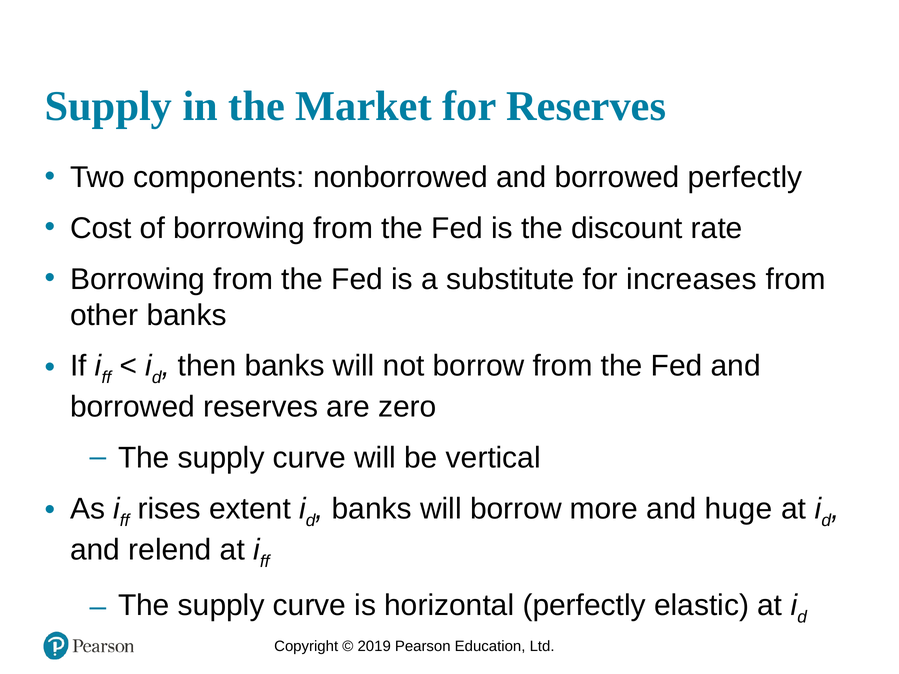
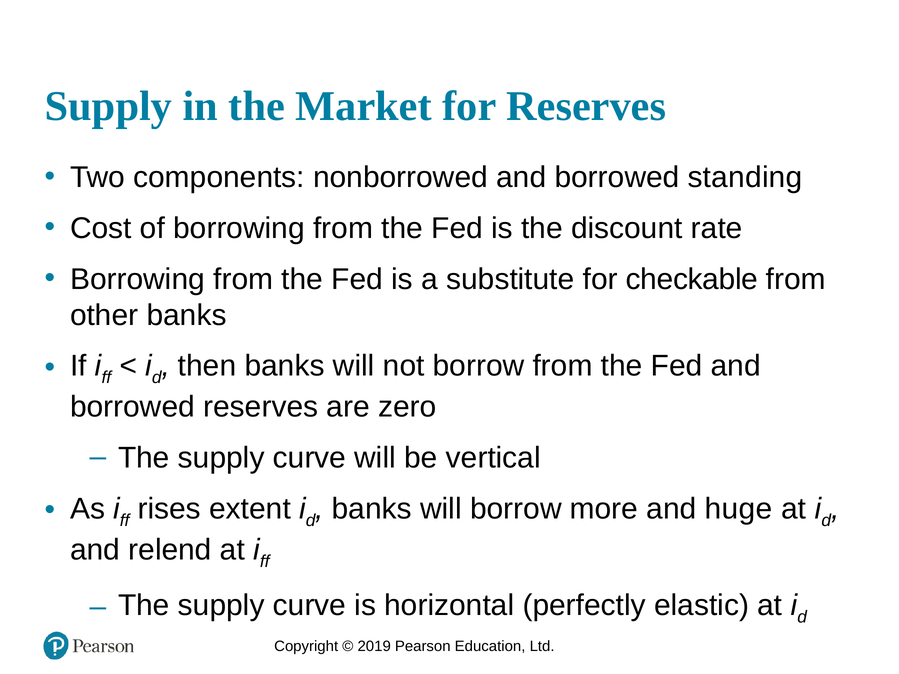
borrowed perfectly: perfectly -> standing (745, 177)
increases: increases -> checkable (692, 279)
